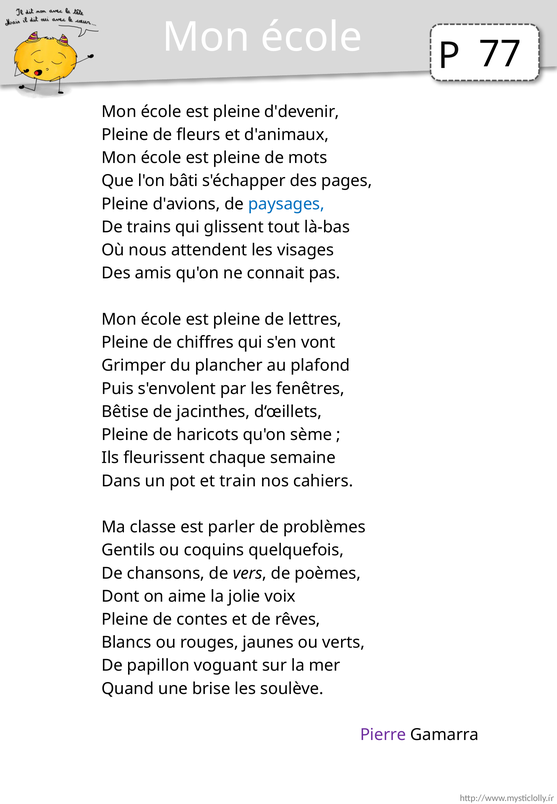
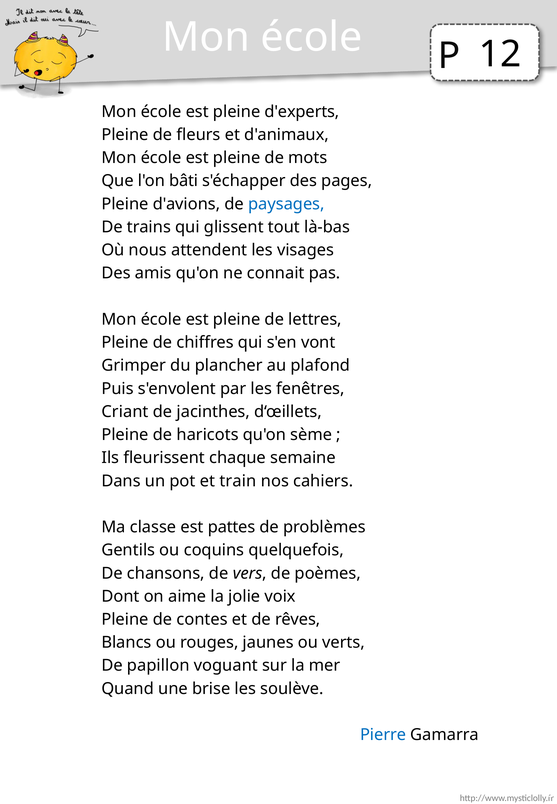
77: 77 -> 12 (500, 54)
d'devenir: d'devenir -> d'experts (302, 112)
Bêtise: Bêtise -> Criant (125, 412)
parler: parler -> pattes (232, 527)
Pierre colour: purple -> blue (383, 735)
